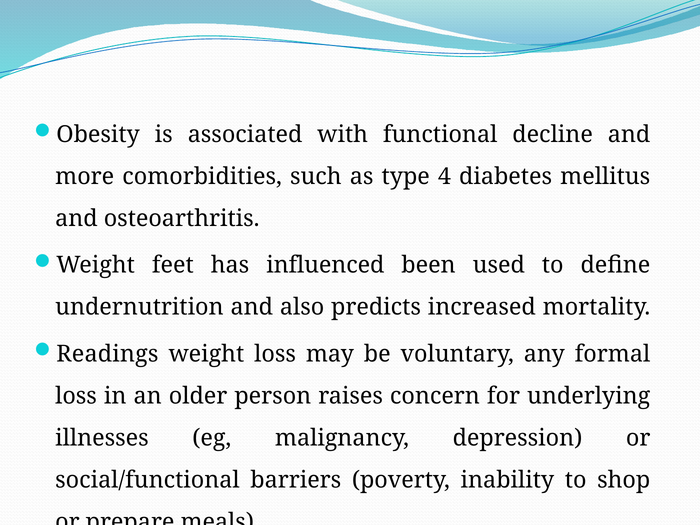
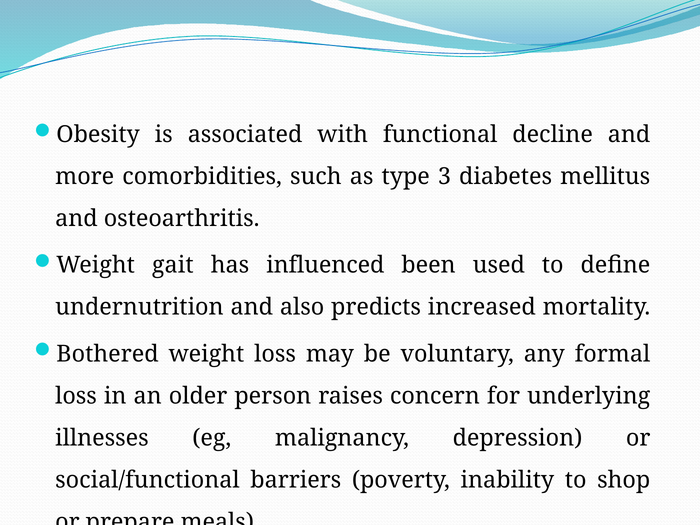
4: 4 -> 3 (444, 177)
feet: feet -> gait (173, 265)
Readings: Readings -> Bothered (107, 354)
